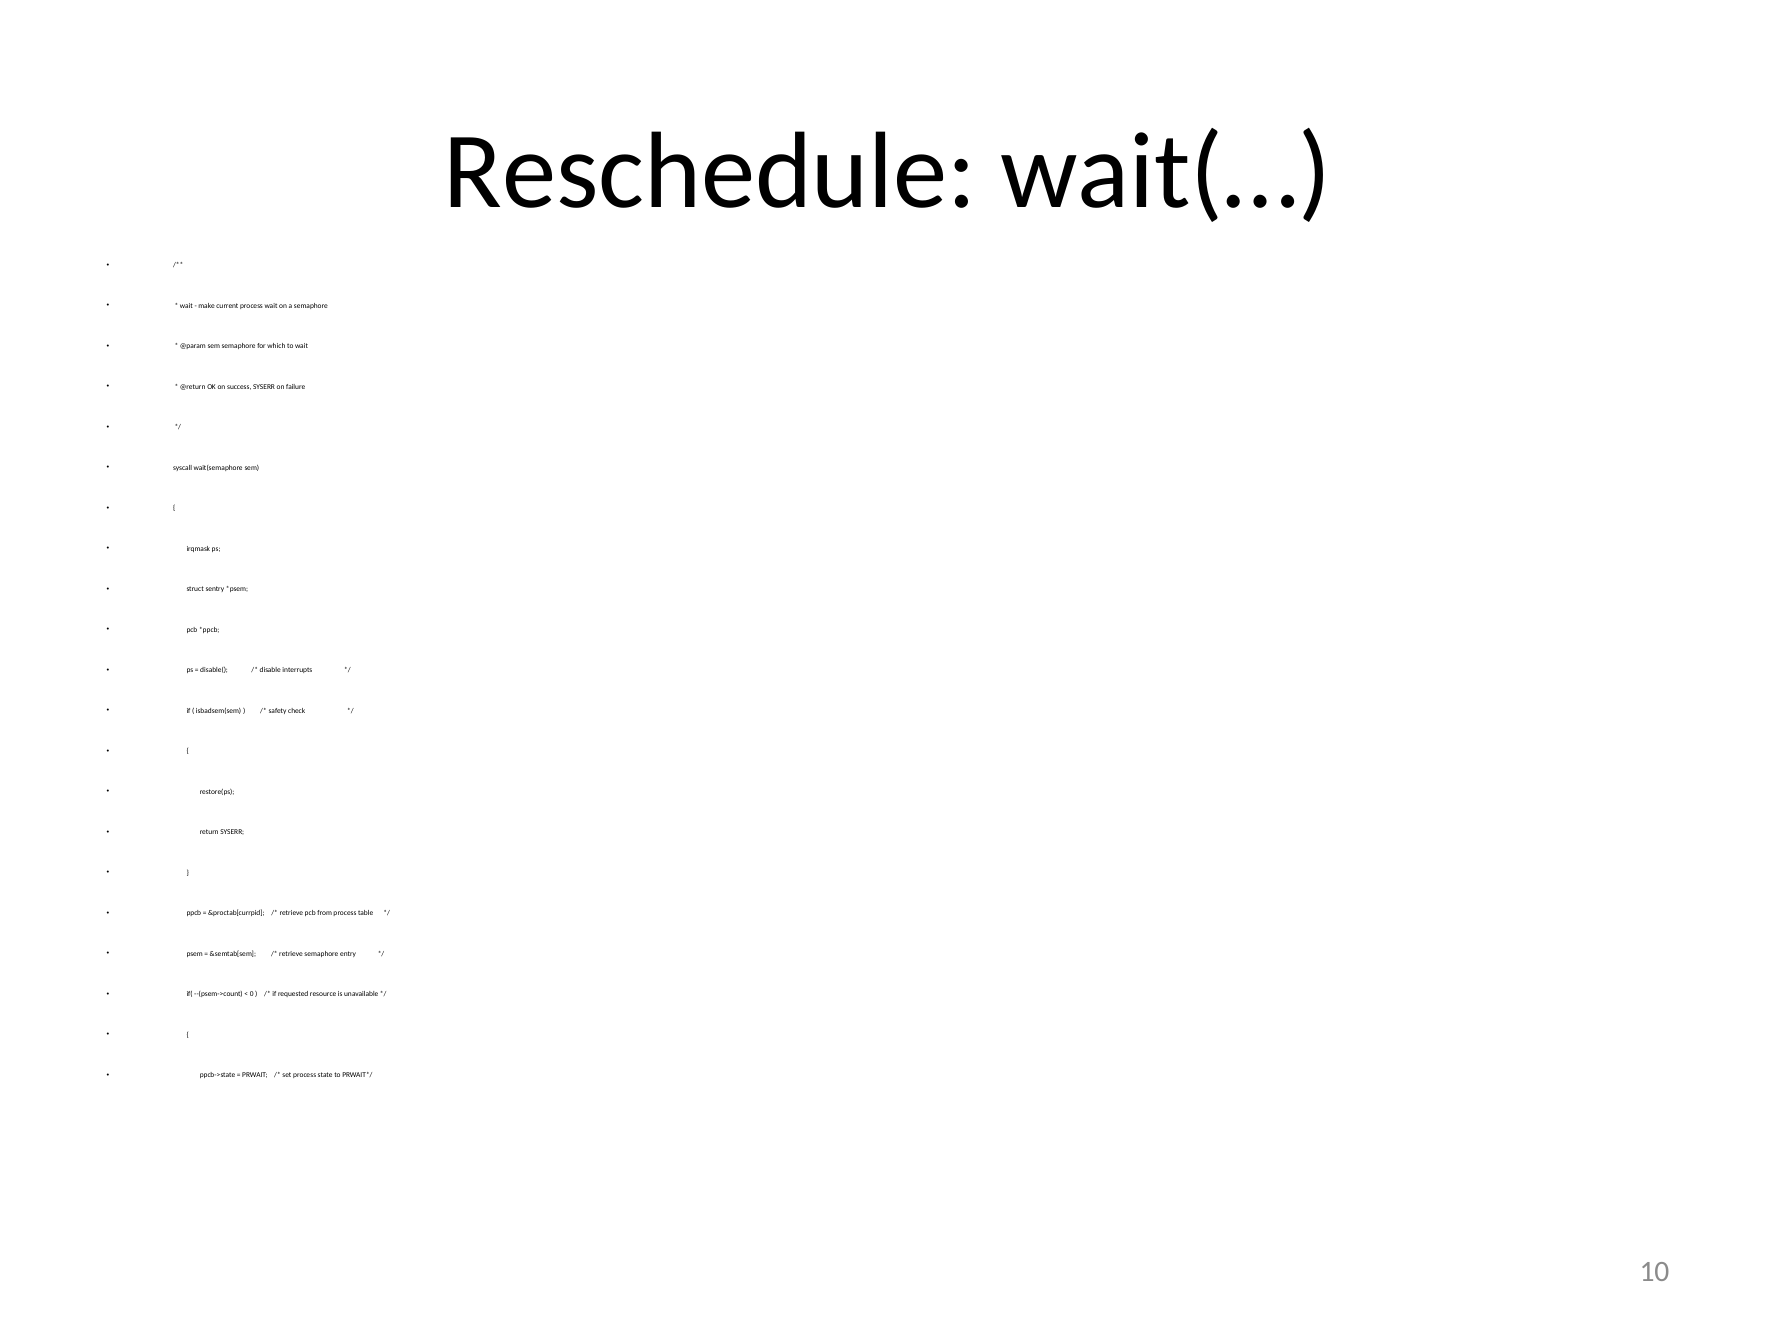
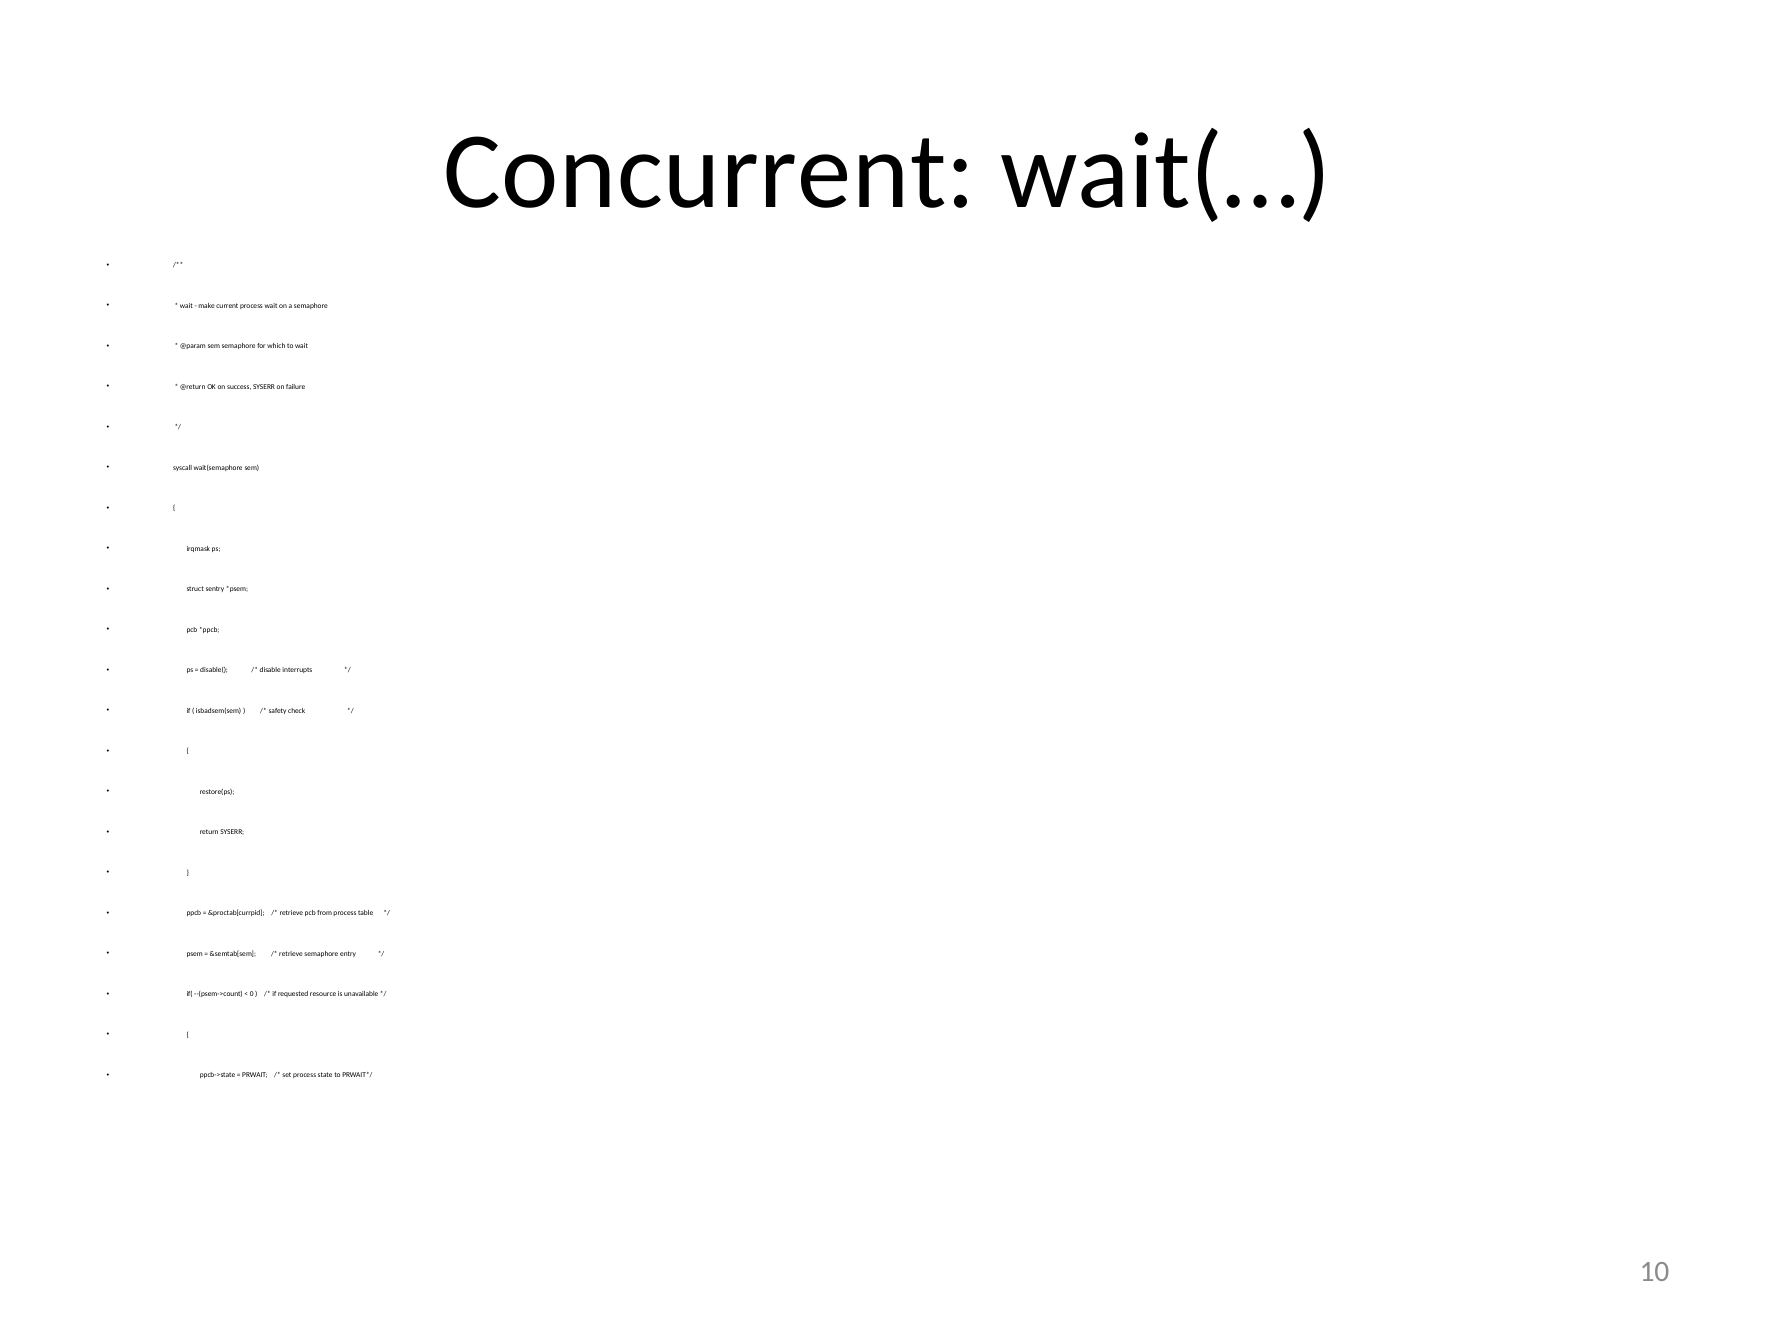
Reschedule: Reschedule -> Concurrent (710, 172)
